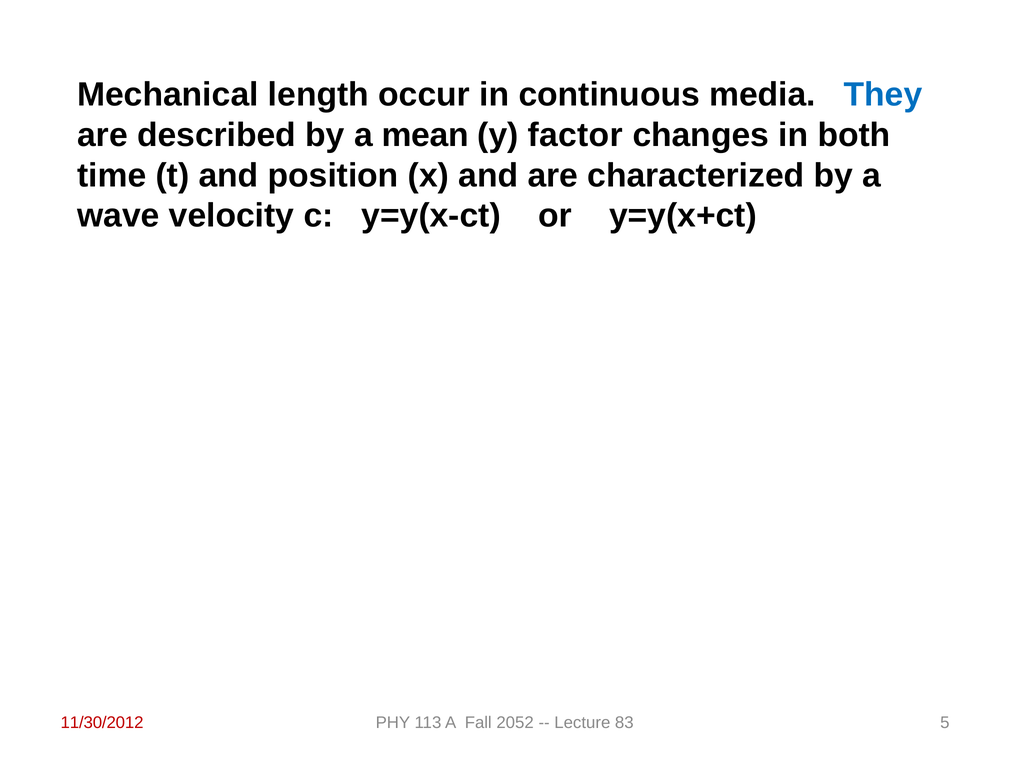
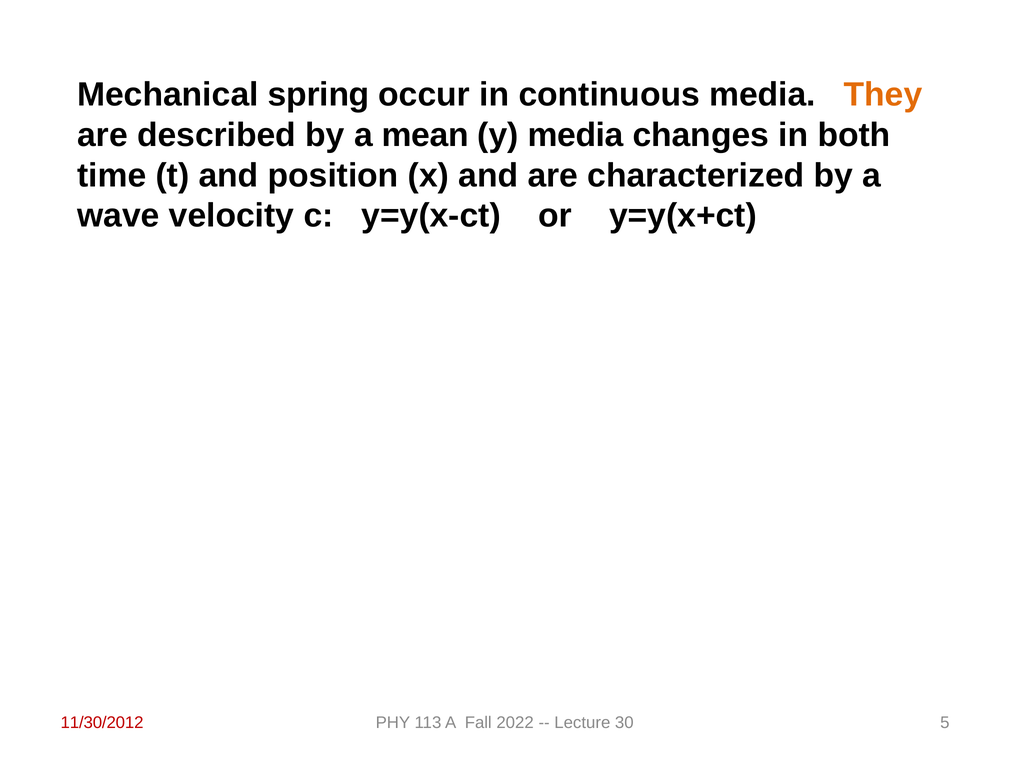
length: length -> spring (319, 95)
They colour: blue -> orange (883, 95)
y factor: factor -> media (576, 135)
2052: 2052 -> 2022 (515, 723)
83: 83 -> 30 (624, 723)
